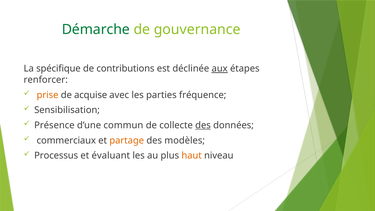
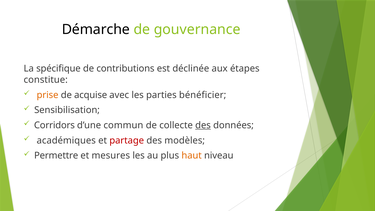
Démarche colour: green -> black (96, 30)
aux underline: present -> none (220, 69)
renforcer: renforcer -> constitue (46, 80)
fréquence: fréquence -> bénéficier (203, 95)
Présence: Présence -> Corridors (54, 125)
commerciaux: commerciaux -> académiques (66, 140)
partage colour: orange -> red (127, 140)
Processus: Processus -> Permettre (56, 156)
évaluant: évaluant -> mesures (111, 156)
